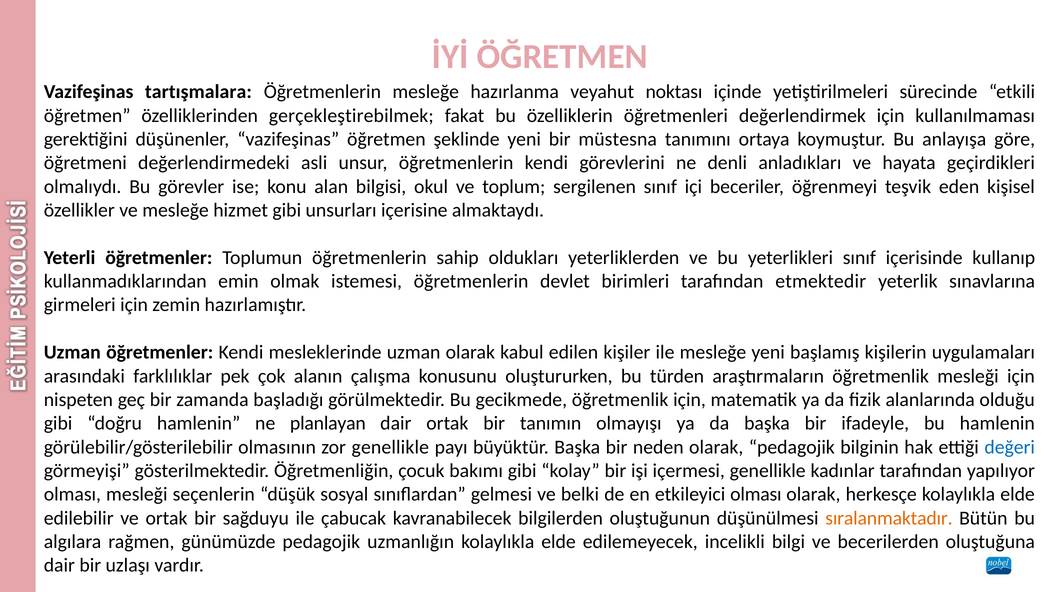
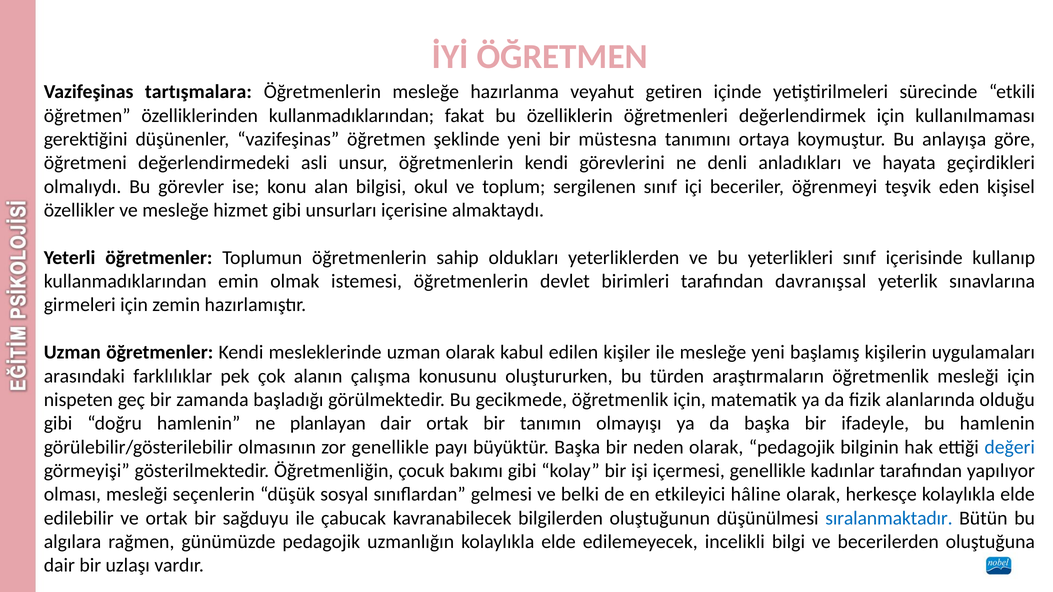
noktası: noktası -> getiren (674, 92)
özelliklerinden gerçekleştirebilmek: gerçekleştirebilmek -> kullanmadıklarından (351, 116)
etmektedir: etmektedir -> davranışsal (821, 281)
etkileyici olması: olması -> hâline (756, 495)
sıralanmaktadır colour: orange -> blue (889, 518)
